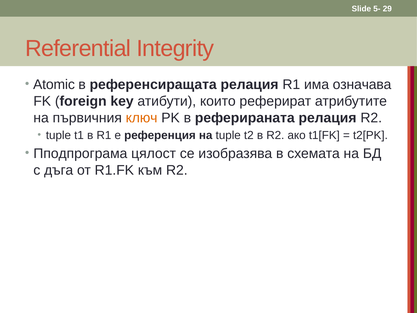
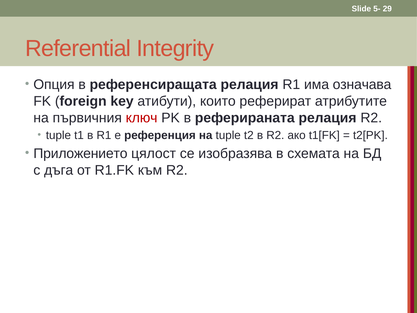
Atomic: Atomic -> Опция (54, 84)
ключ colour: orange -> red (142, 118)
Пподпрограма: Пподпрограма -> Приложението (80, 153)
